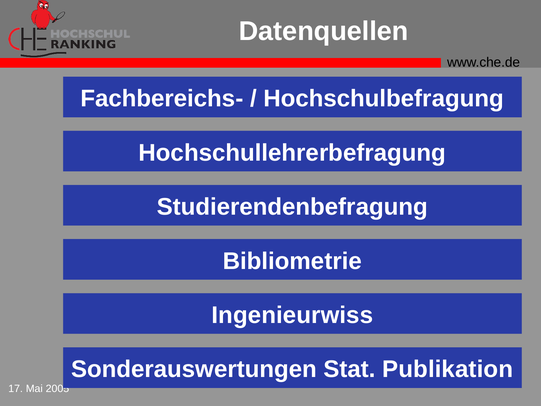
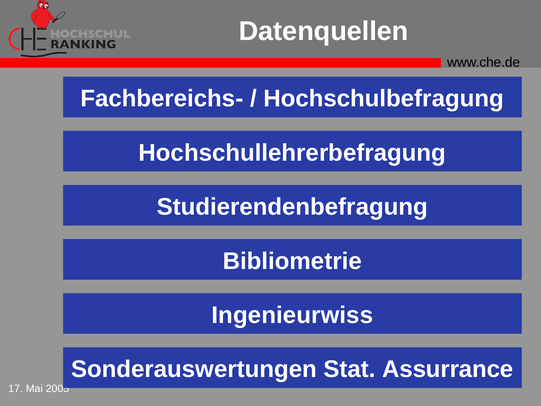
Publikation: Publikation -> Assurrance (448, 369)
